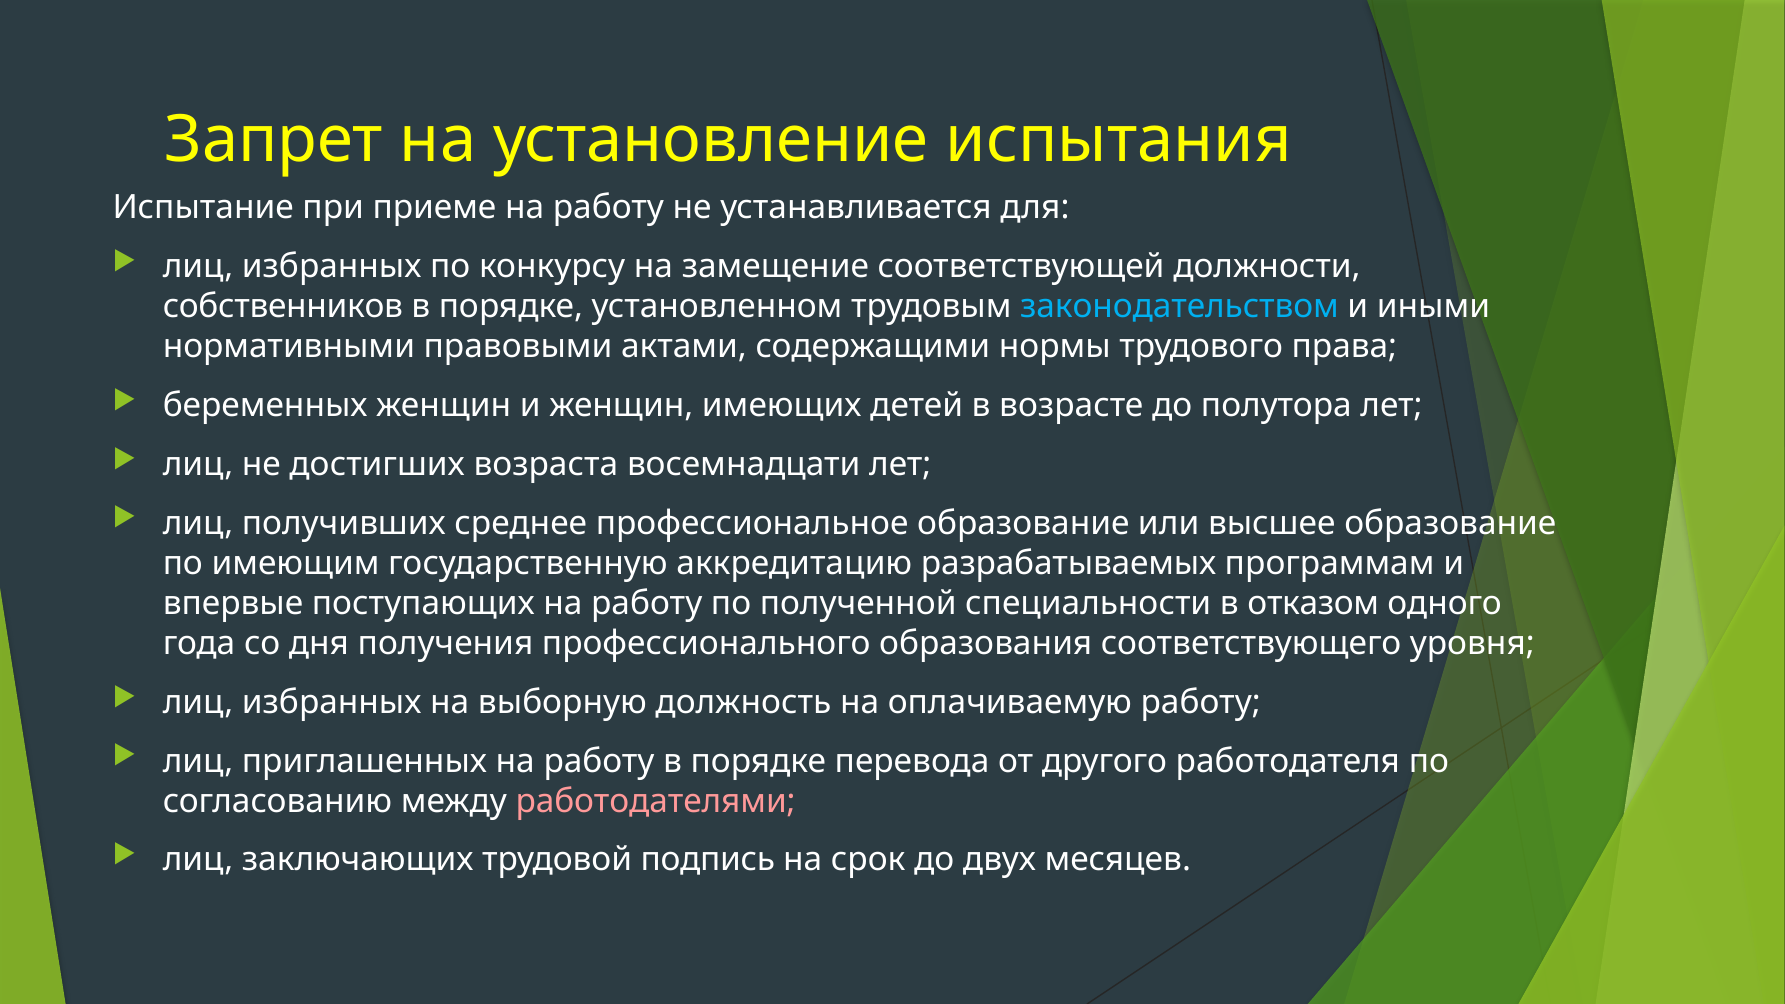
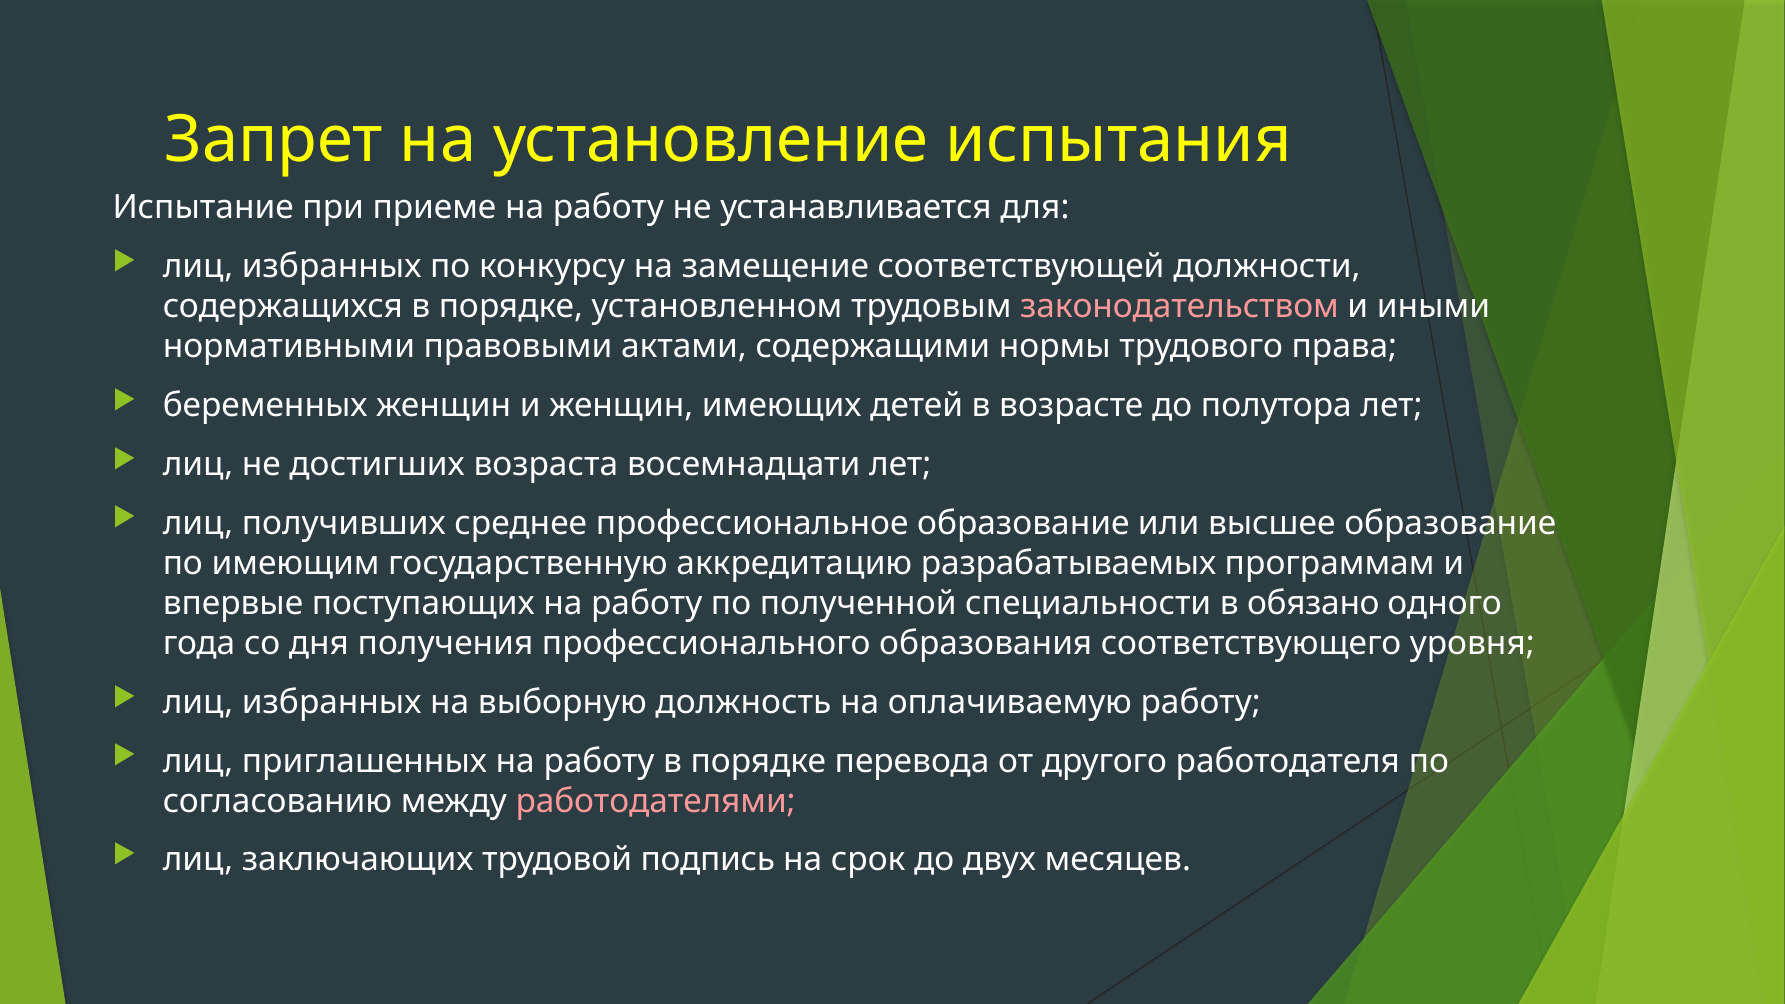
собственников: собственников -> содержащихся (283, 307)
законодательством colour: light blue -> pink (1180, 307)
отказом: отказом -> обязано (1313, 603)
